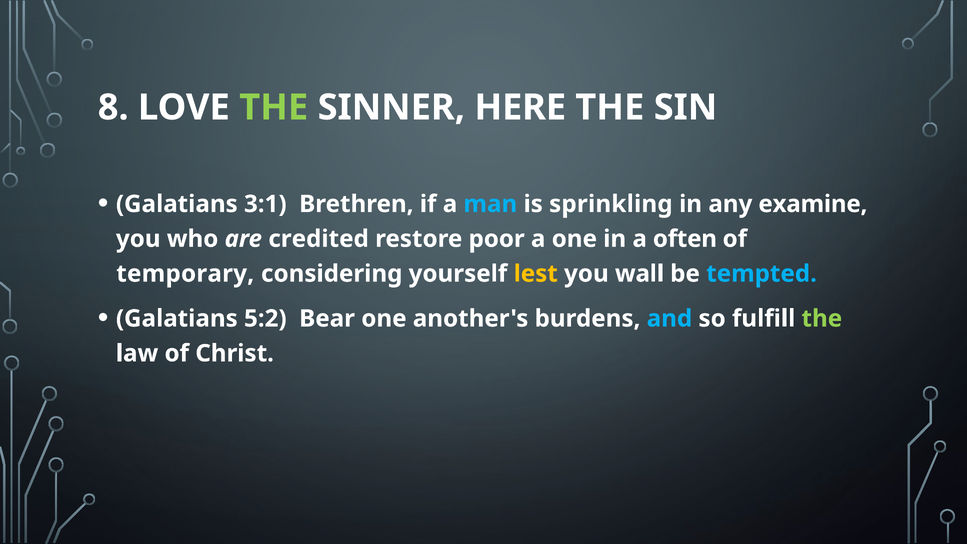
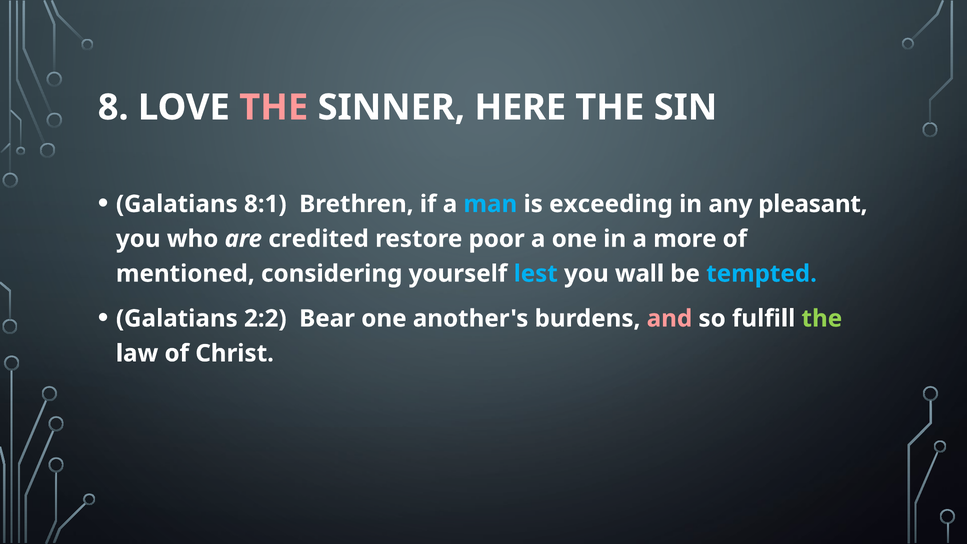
THE colour: light green -> pink (274, 107)
3:1: 3:1 -> 8:1 (265, 204)
sprinkling: sprinkling -> exceeding (611, 204)
examine: examine -> pleasant (813, 204)
often: often -> more (685, 239)
temporary: temporary -> mentioned (185, 274)
lest colour: yellow -> light blue (536, 274)
5:2: 5:2 -> 2:2 (265, 319)
and colour: light blue -> pink (669, 319)
